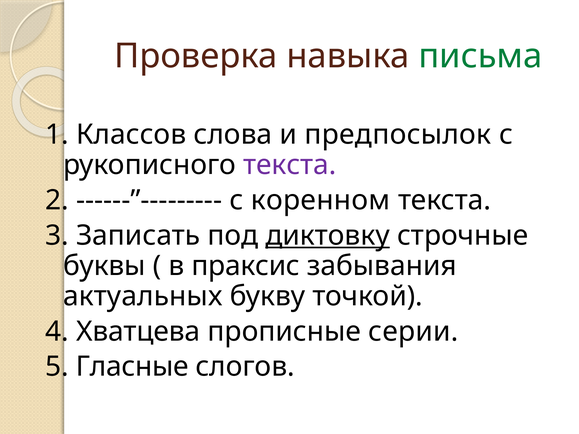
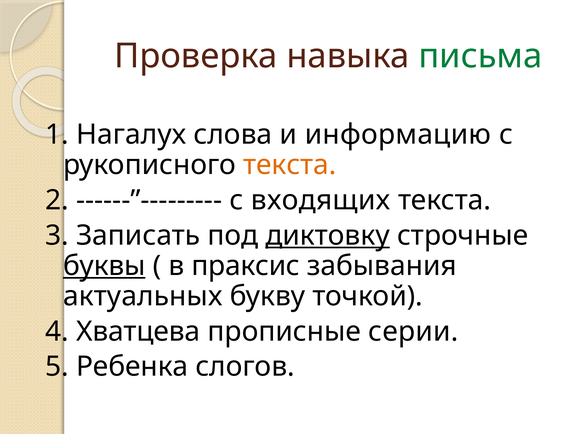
Классов: Классов -> Нагалух (131, 135)
предпосылок: предпосылок -> информацию (398, 135)
текста colour: purple -> orange (290, 165)
коренном: коренном -> входящих (321, 200)
буквы underline: none -> present (104, 266)
Гласные: Гласные -> Ребенка (132, 367)
